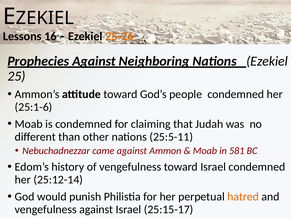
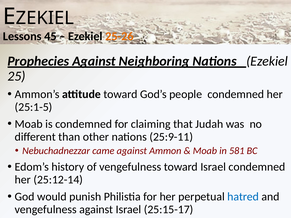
16: 16 -> 45 (50, 36)
25:1-6: 25:1-6 -> 25:1-5 (34, 107)
25:5-11: 25:5-11 -> 25:9-11 (171, 137)
hatred colour: orange -> blue (243, 197)
